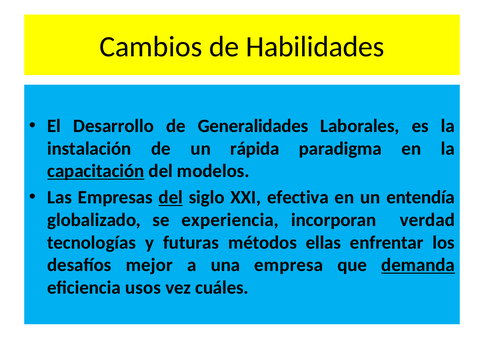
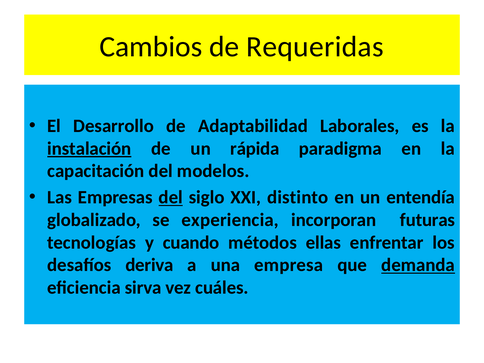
Habilidades: Habilidades -> Requeridas (315, 47)
Generalidades: Generalidades -> Adaptabilidad (253, 126)
instalación underline: none -> present (89, 149)
capacitación underline: present -> none (96, 171)
efectiva: efectiva -> distinto (298, 197)
verdad: verdad -> futuras (428, 220)
futuras: futuras -> cuando (191, 242)
mejor: mejor -> deriva (149, 265)
usos: usos -> sirva (143, 288)
